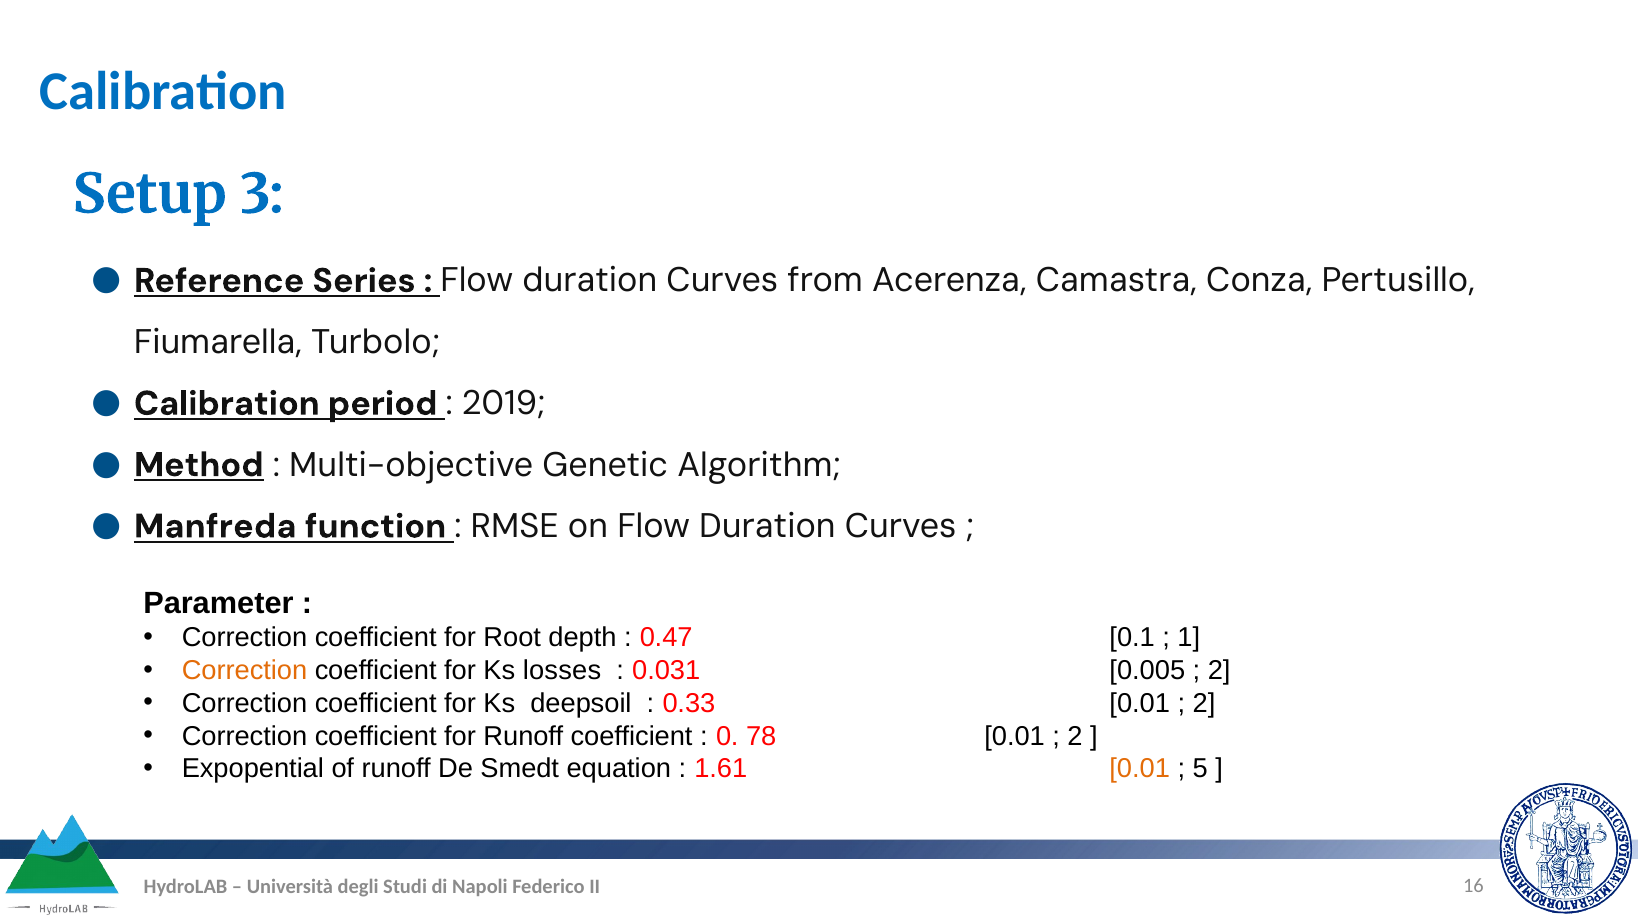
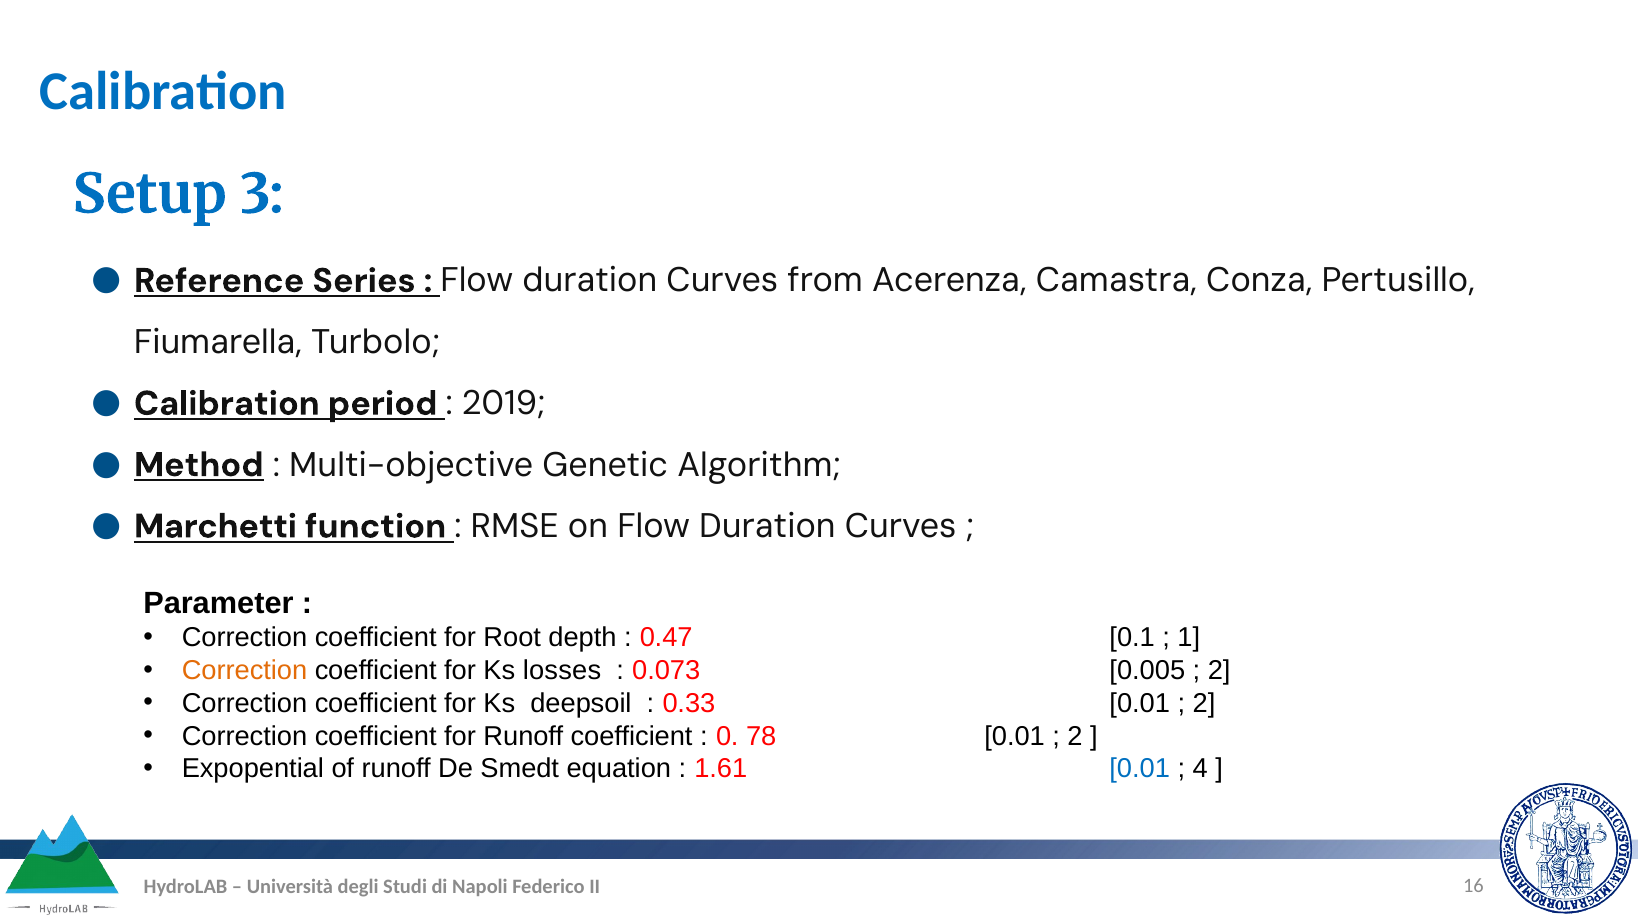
Manfreda: Manfreda -> Marchetti (215, 526)
0.031: 0.031 -> 0.073 (666, 671)
0.01 colour: orange -> blue (1140, 769)
5: 5 -> 4 (1200, 769)
